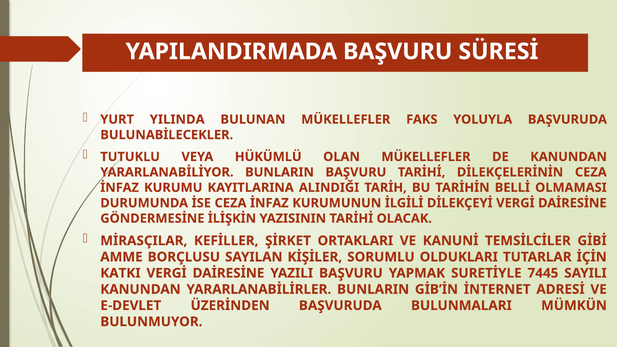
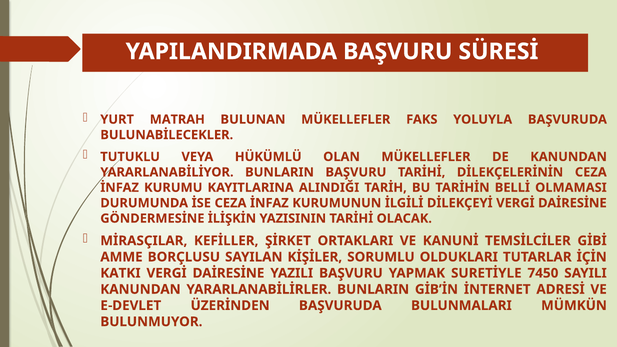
YILINDA: YILINDA -> MATRAH (177, 119)
7445: 7445 -> 7450 (543, 273)
